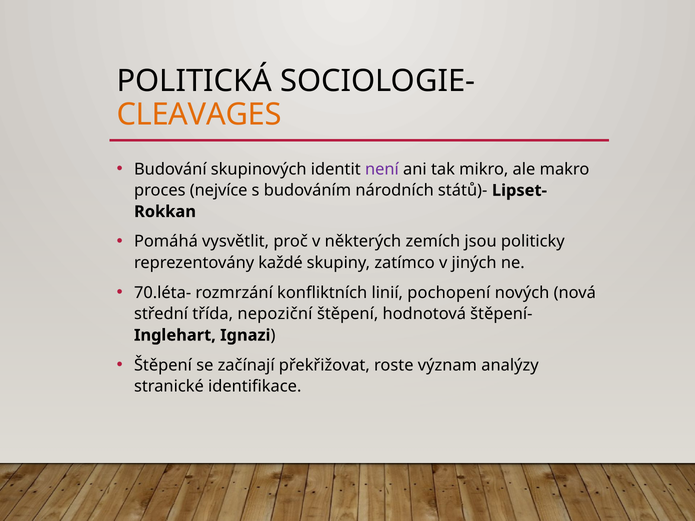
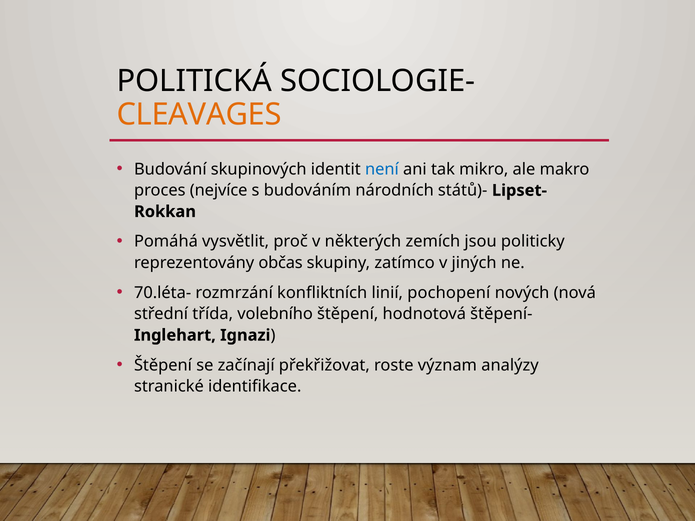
není colour: purple -> blue (382, 169)
každé: každé -> občas (281, 263)
nepoziční: nepoziční -> volebního (275, 314)
